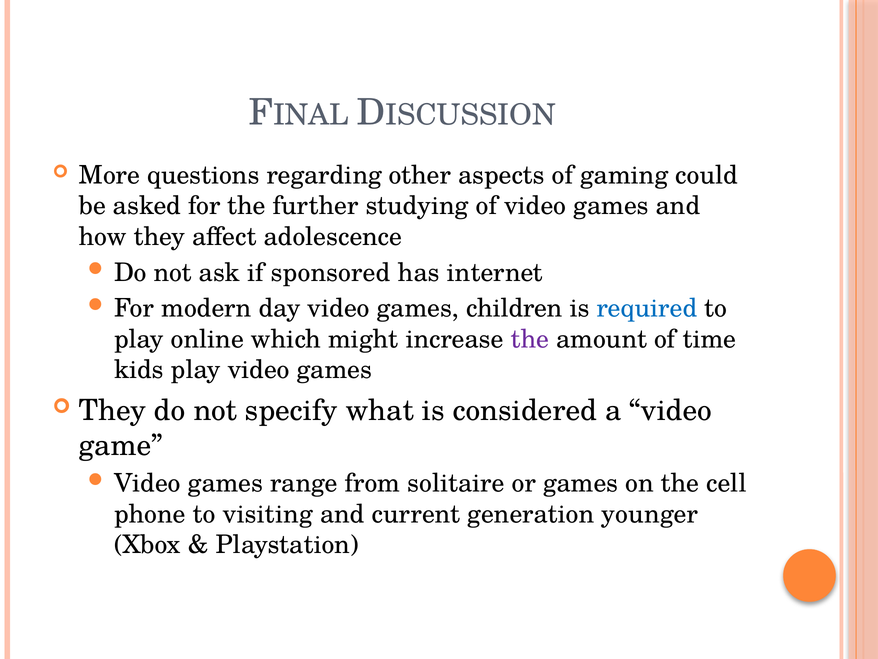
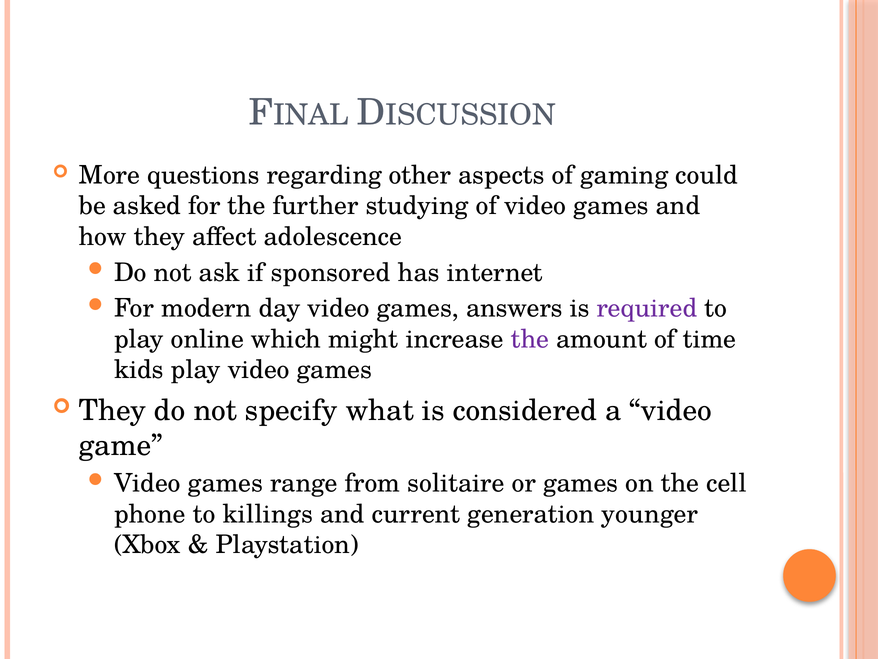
children: children -> answers (514, 308)
required colour: blue -> purple (647, 308)
visiting: visiting -> killings (268, 514)
